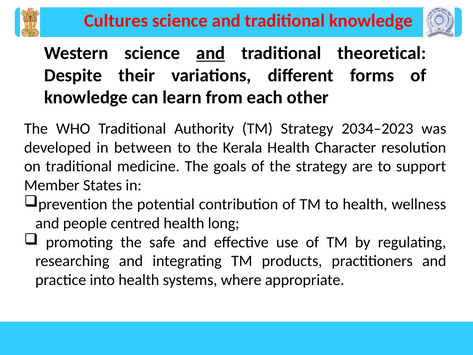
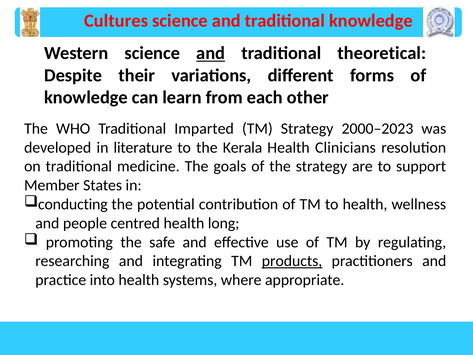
Authority: Authority -> Imparted (204, 128)
2034–2023: 2034–2023 -> 2000–2023 (377, 128)
between: between -> literature (143, 147)
Character: Character -> Clinicians (345, 147)
prevention: prevention -> conducting (73, 204)
products underline: none -> present (292, 261)
